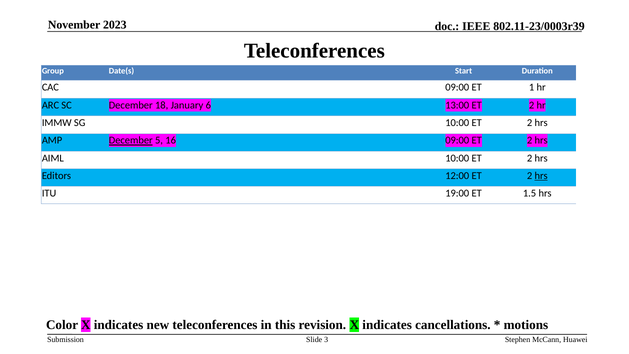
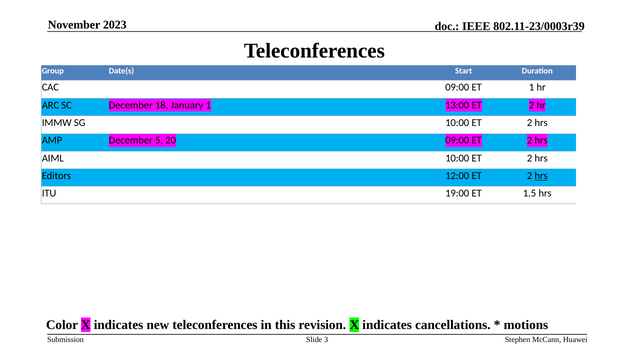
January 6: 6 -> 1 (208, 105)
December underline: present -> none (131, 140)
16: 16 -> 20 (171, 140)
